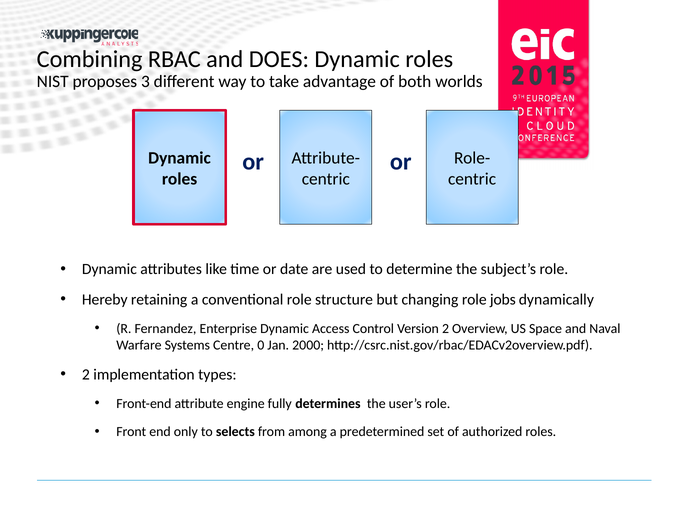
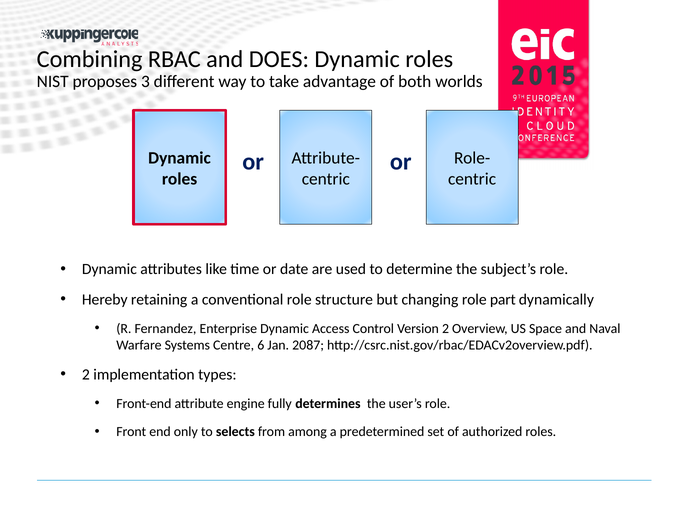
jobs: jobs -> part (503, 299)
0: 0 -> 6 (261, 345)
2000: 2000 -> 2087 (308, 345)
